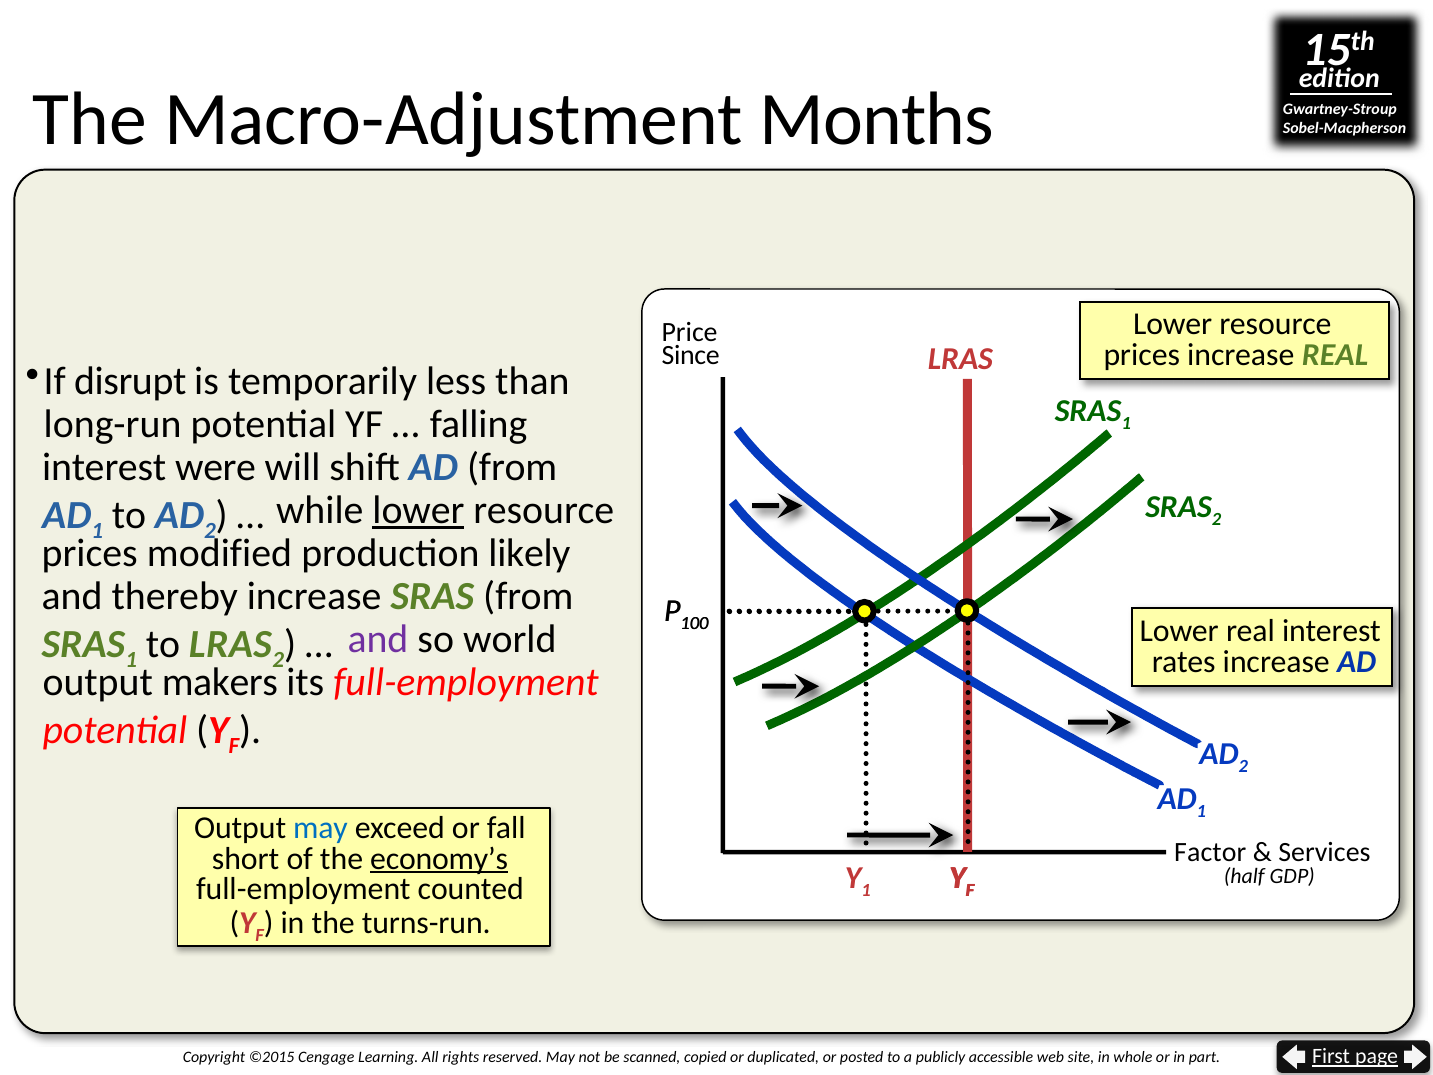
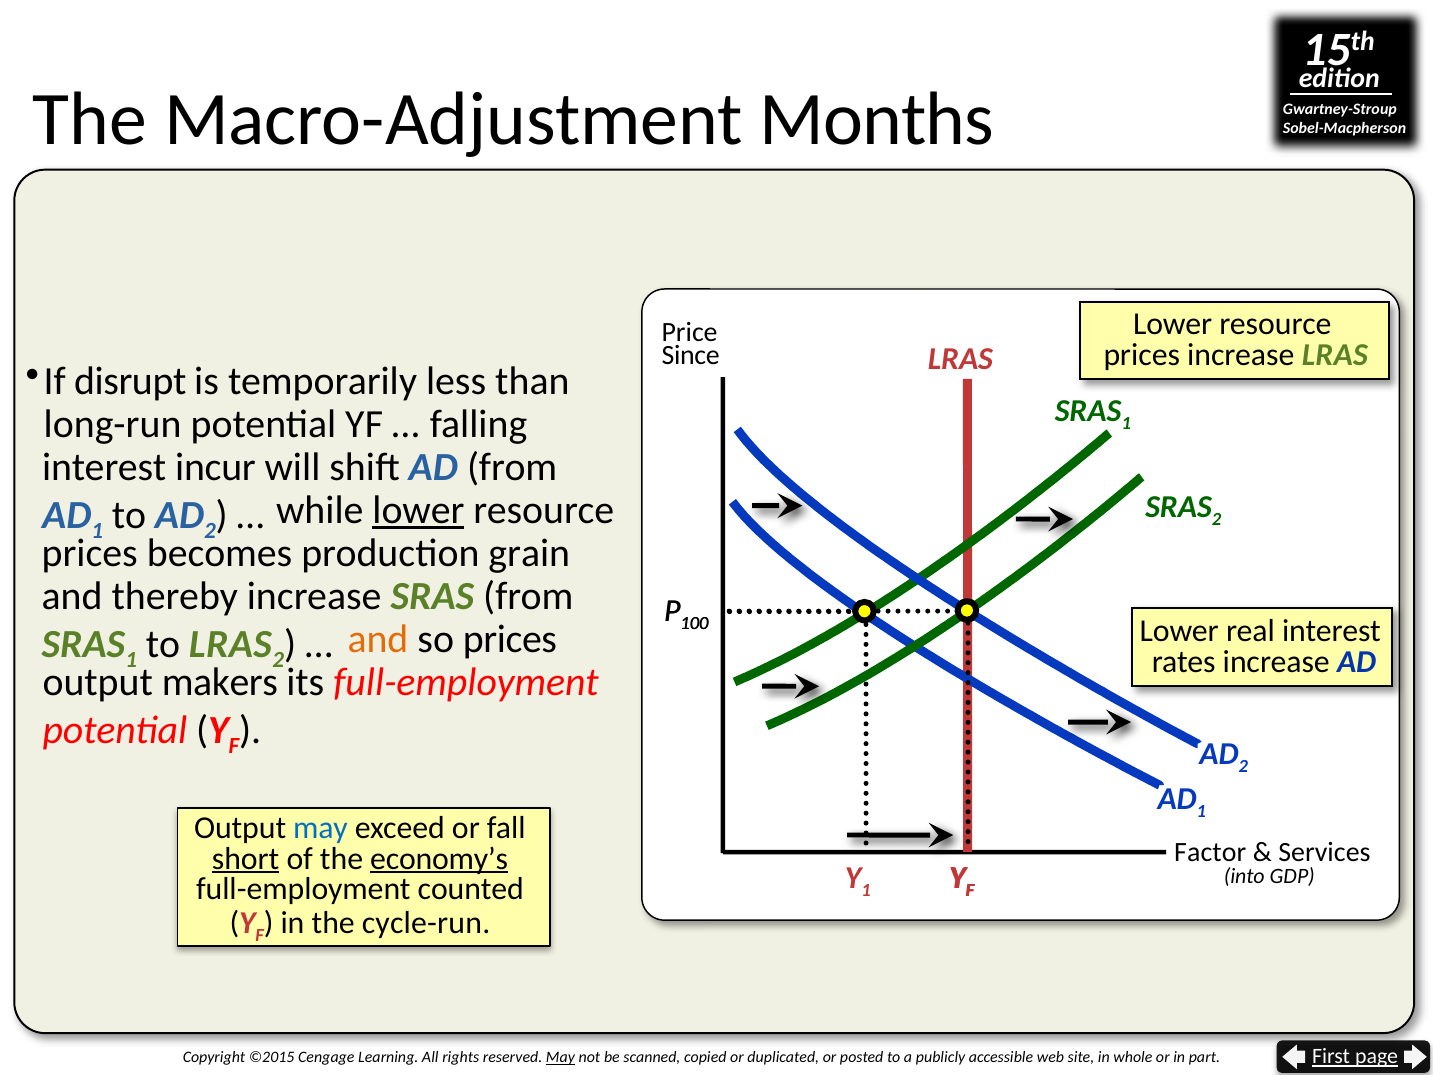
increase REAL: REAL -> LRAS (1335, 355)
were: were -> incur (216, 467)
modified: modified -> becomes (220, 553)
likely: likely -> grain (529, 553)
and colour: purple -> orange (378, 640)
so world: world -> prices (510, 640)
short underline: none -> present (246, 858)
half: half -> into (1244, 877)
turns-run: turns-run -> cycle-run (426, 923)
May underline: none -> present (560, 1057)
